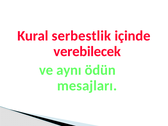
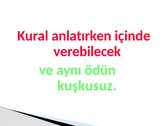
serbestlik: serbestlik -> anlatırken (82, 36)
mesajları: mesajları -> kuşkusuz (87, 86)
